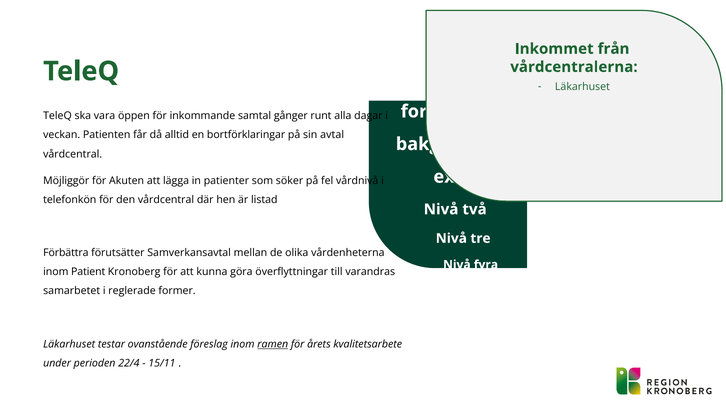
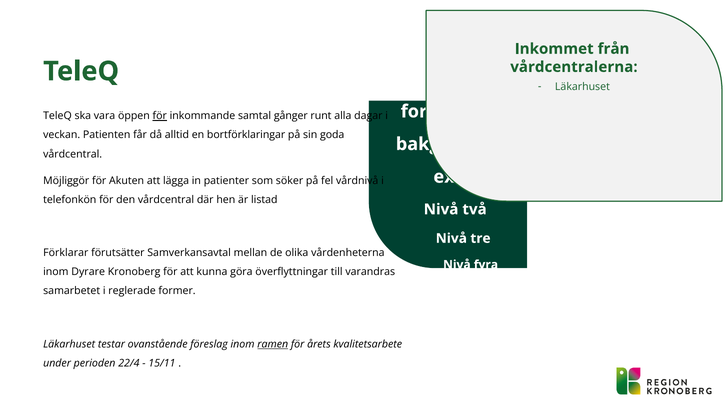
för underline: none -> present (160, 116)
avtal: avtal -> goda (332, 135)
Förbättra: Förbättra -> Förklarar (66, 253)
Patient: Patient -> Dyrare (88, 272)
